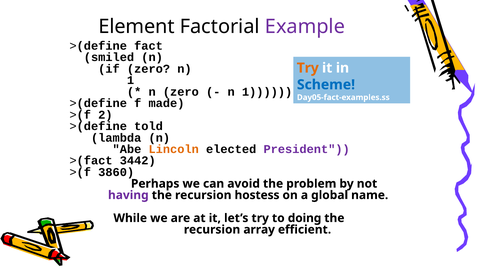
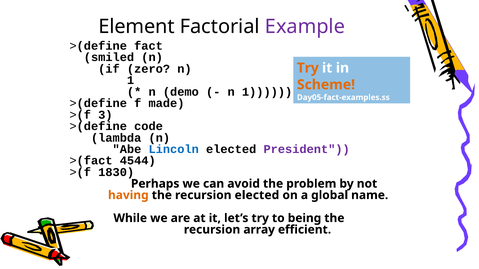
Scheme colour: blue -> orange (326, 85)
n zero: zero -> demo (181, 92)
2: 2 -> 3 (105, 115)
told: told -> code (149, 126)
Lincoln colour: orange -> blue (174, 149)
3442: 3442 -> 4544 (138, 161)
3860: 3860 -> 1830 (116, 172)
having colour: purple -> orange (128, 195)
recursion hostess: hostess -> elected (257, 195)
doing: doing -> being (305, 218)
